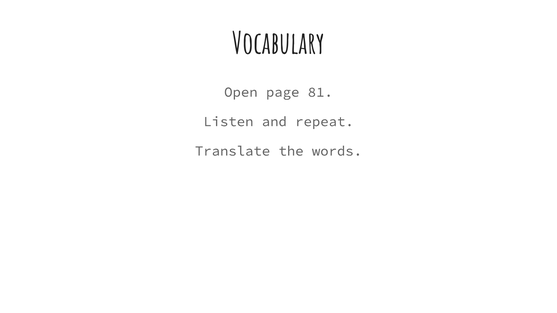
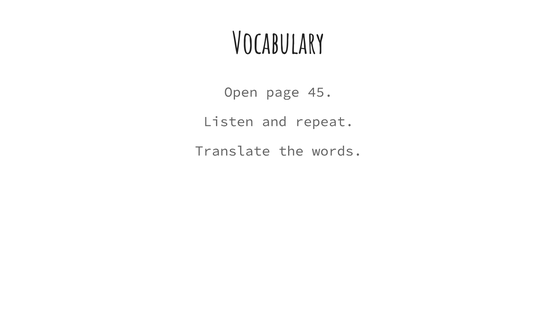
81: 81 -> 45 (320, 92)
